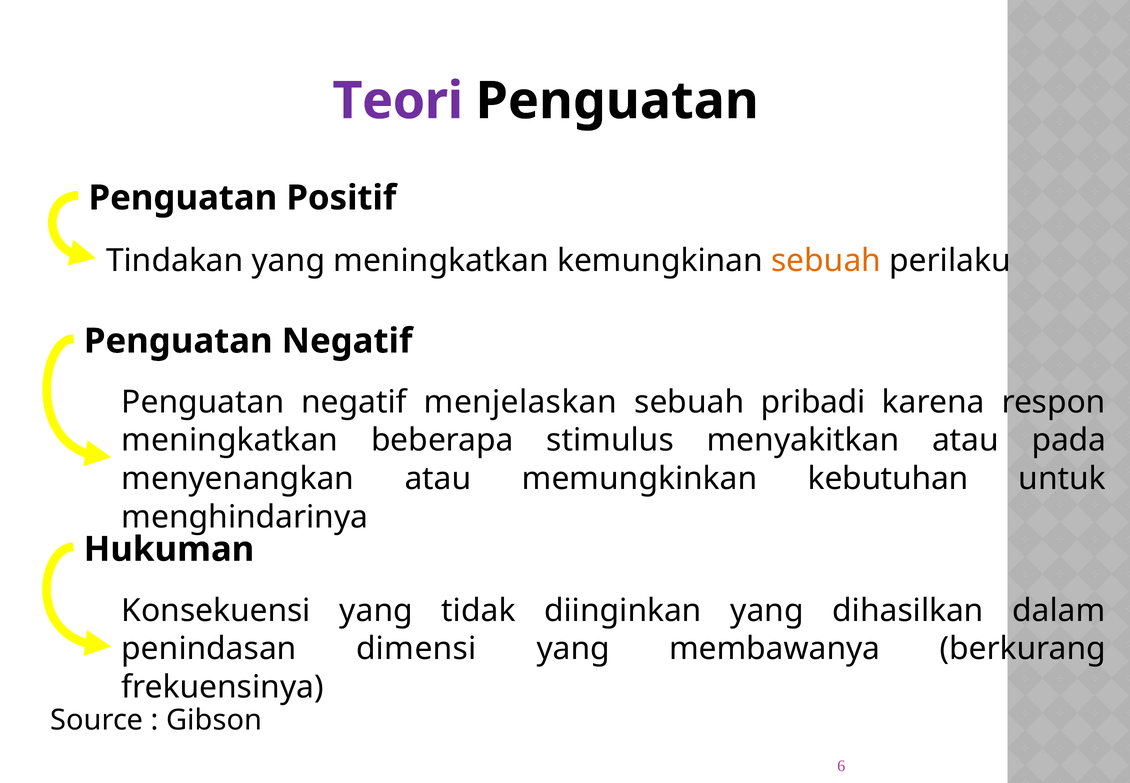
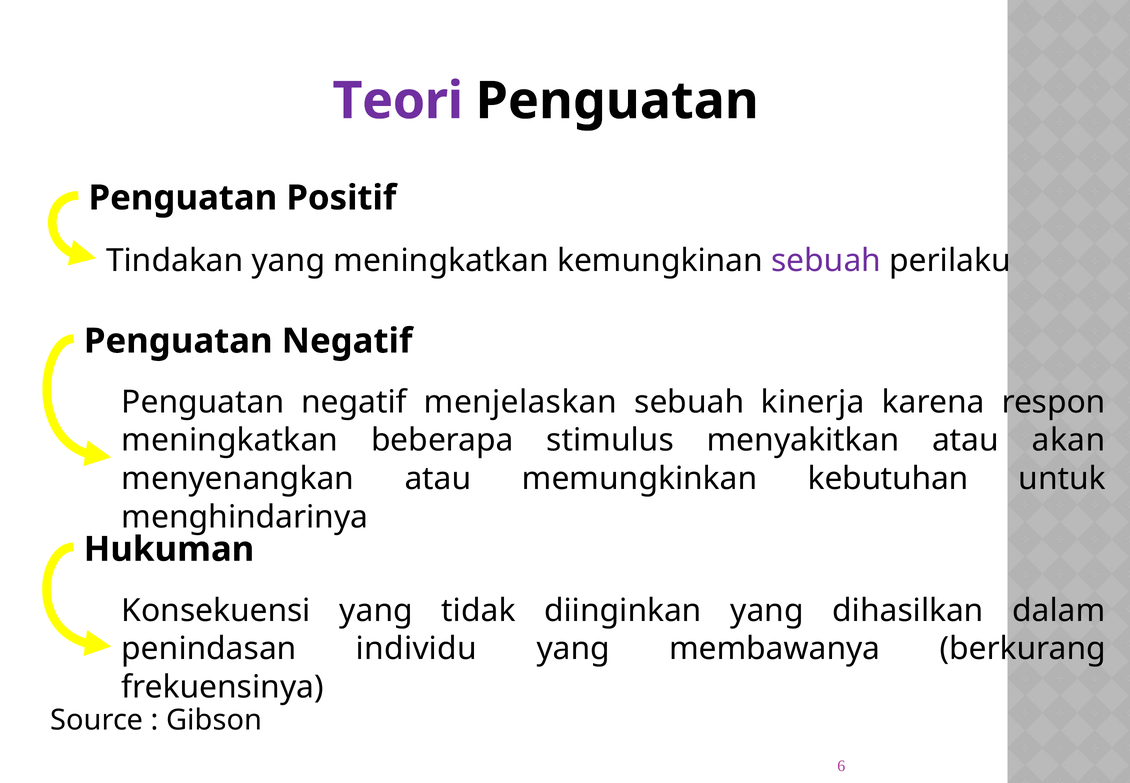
sebuah colour: orange -> purple (826, 260)
pribadi: pribadi -> kinerja (813, 402)
pada: pada -> akan (1069, 440)
dimensi: dimensi -> individu (416, 648)
